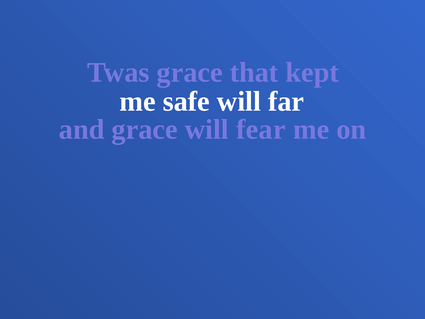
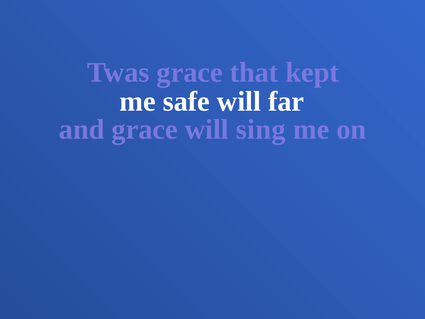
fear: fear -> sing (261, 129)
